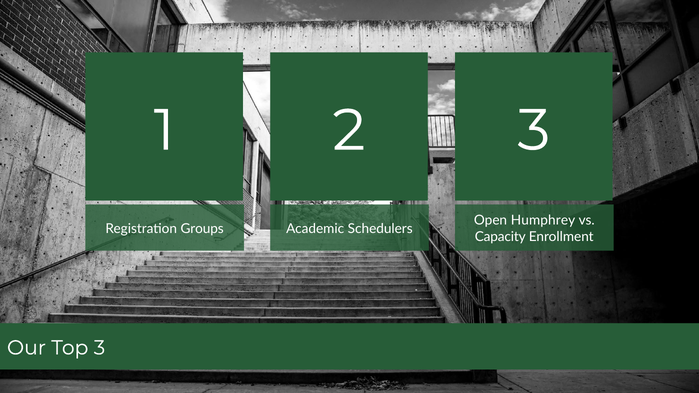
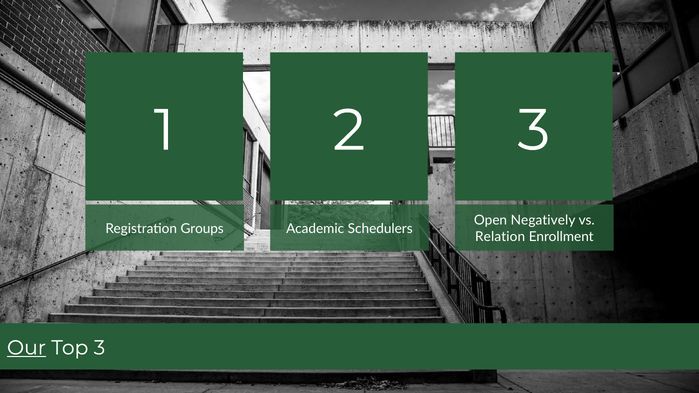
Humphrey: Humphrey -> Negatively (543, 220)
Capacity: Capacity -> Relation (500, 237)
Our underline: none -> present (26, 348)
